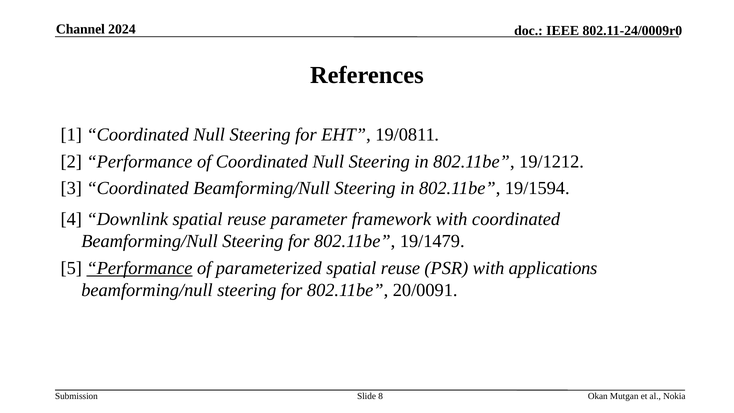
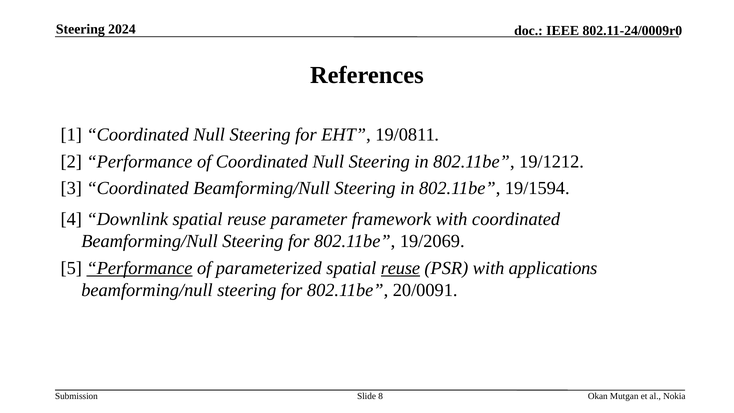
Channel: Channel -> Steering (80, 29)
19/1479: 19/1479 -> 19/2069 (432, 241)
reuse underline: none -> present (400, 268)
